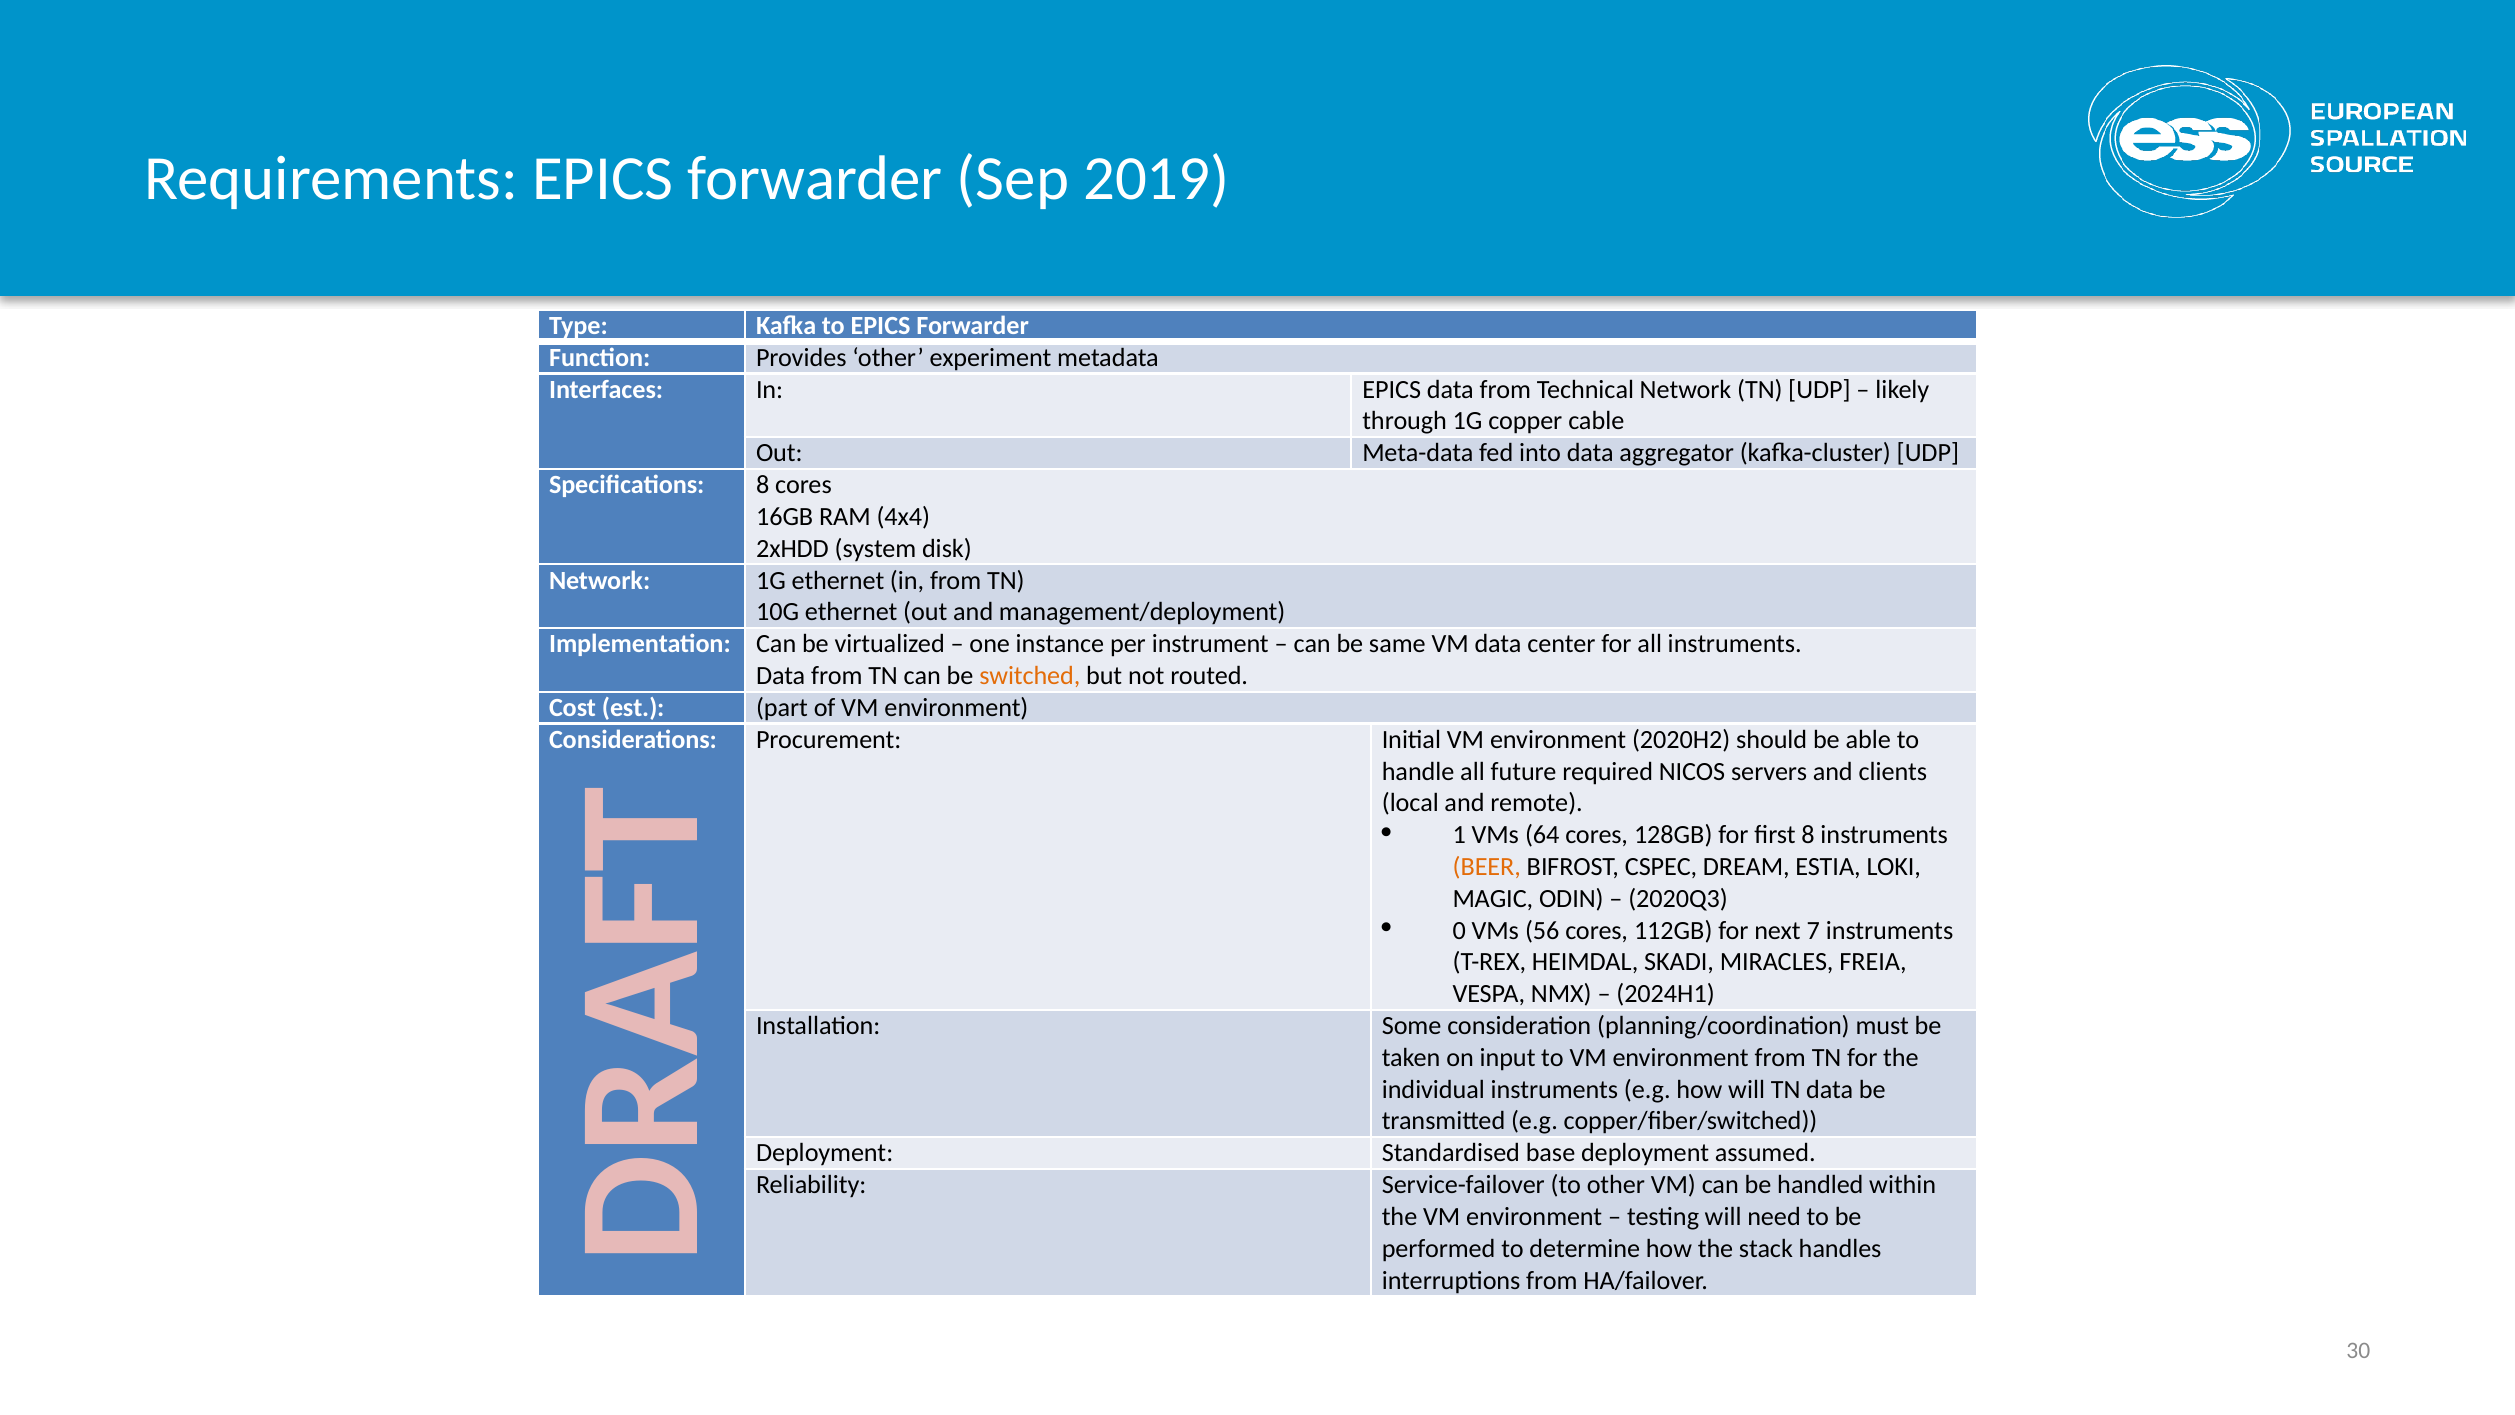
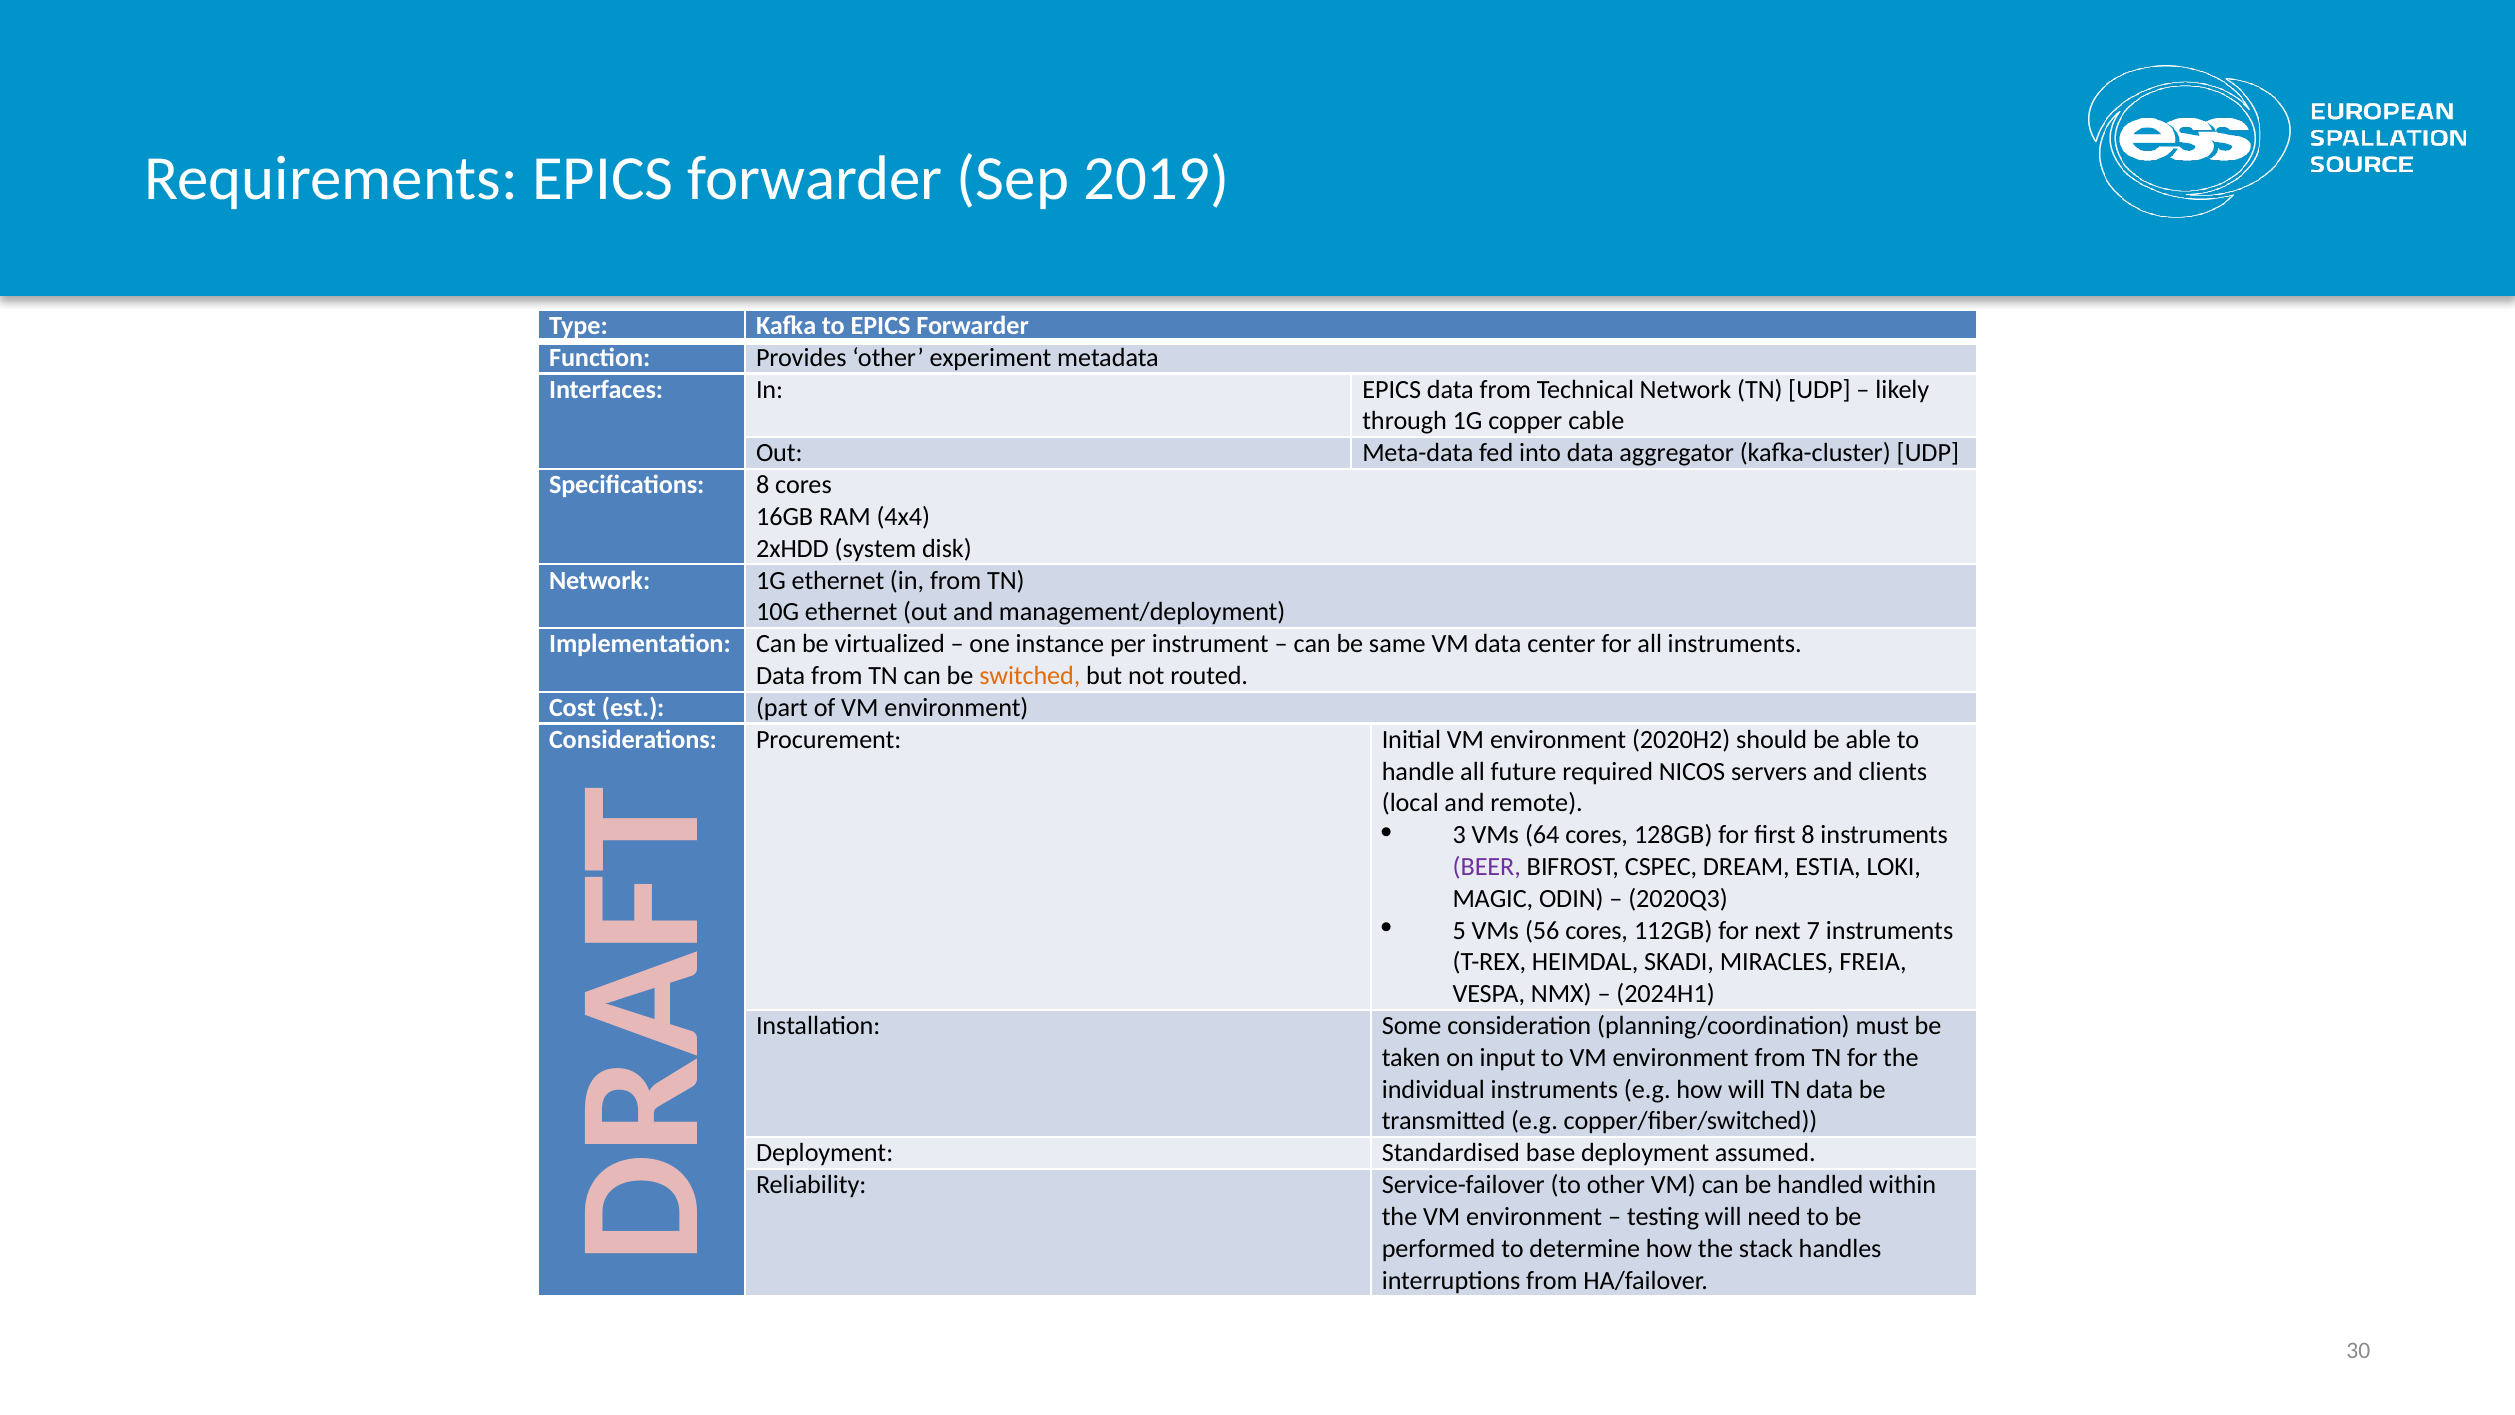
1: 1 -> 3 (1459, 835)
BEER colour: orange -> purple (1487, 867)
0: 0 -> 5 (1459, 930)
